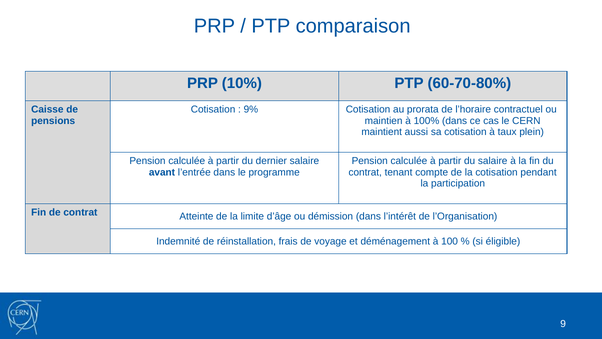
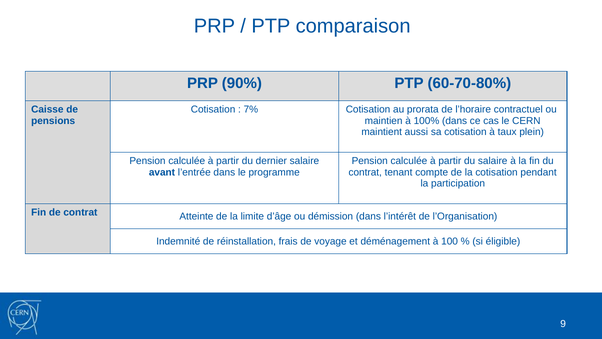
10%: 10% -> 90% (242, 83)
9%: 9% -> 7% (251, 109)
